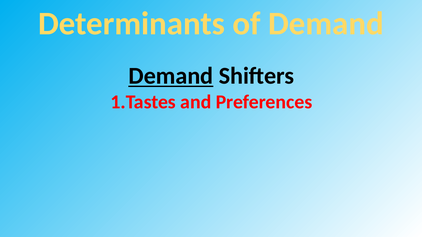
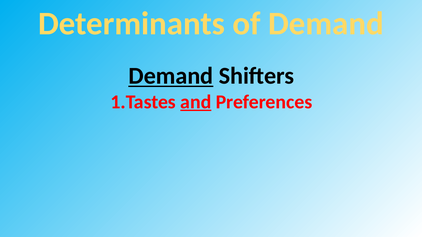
and underline: none -> present (196, 102)
